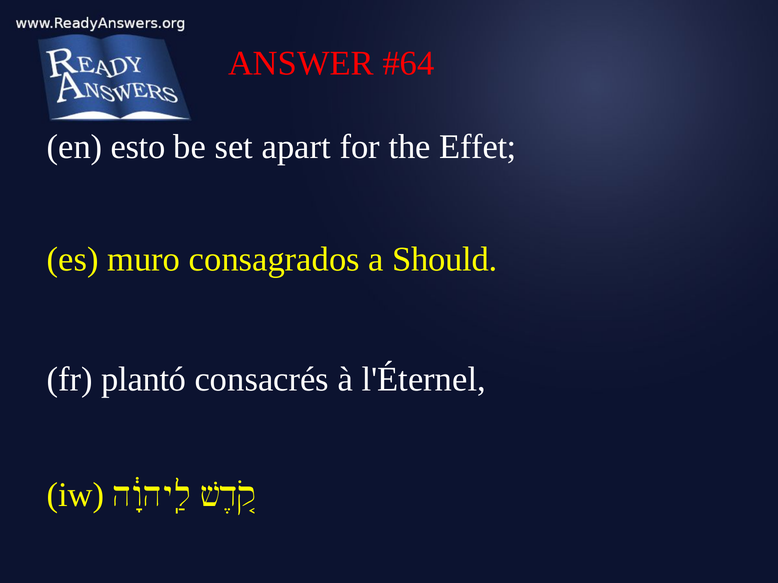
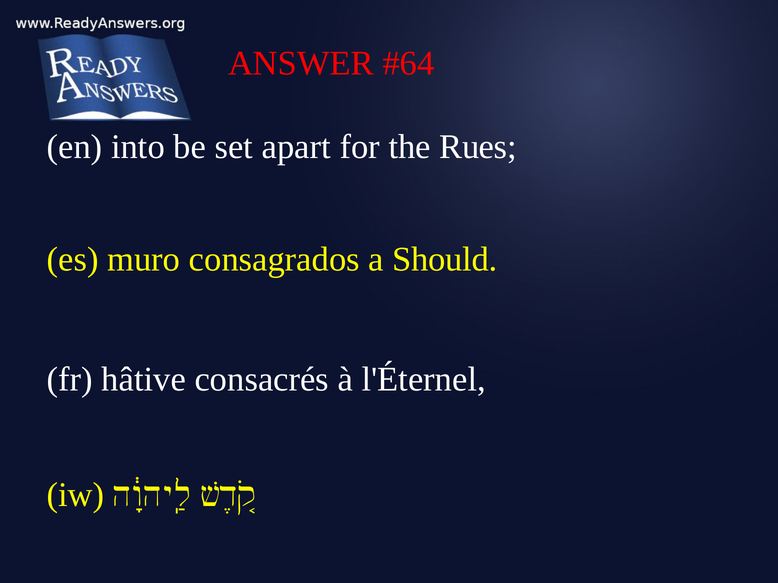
esto: esto -> into (138, 147)
Effet: Effet -> Rues (478, 147)
plantó: plantó -> hâtive (144, 380)
